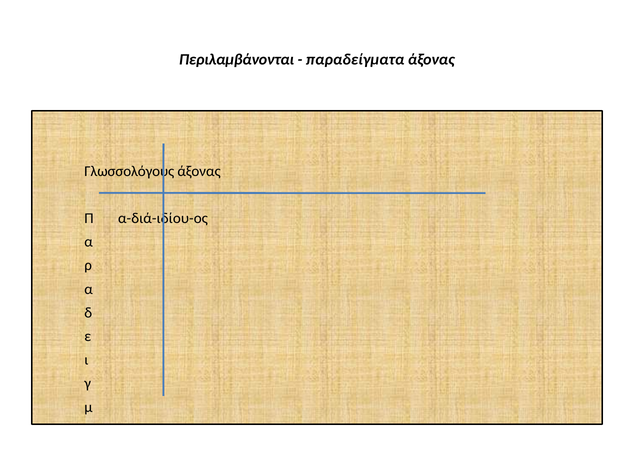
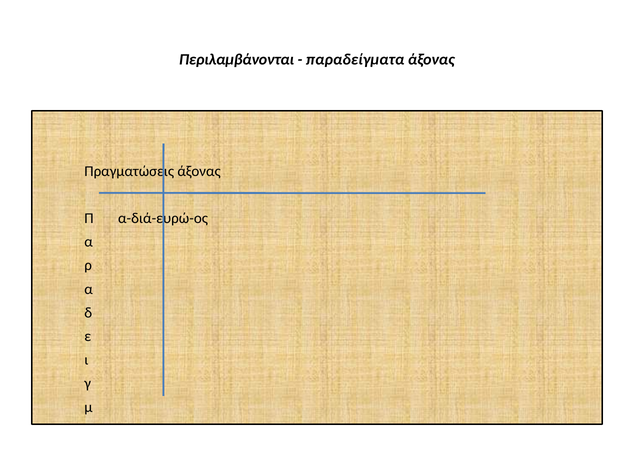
Γλωσσολόγους: Γλωσσολόγους -> Πραγματώσεις (129, 171)
α-διά-ιδίου-ος: α-διά-ιδίου-ος -> α-διά-ευρώ-ος (163, 219)
